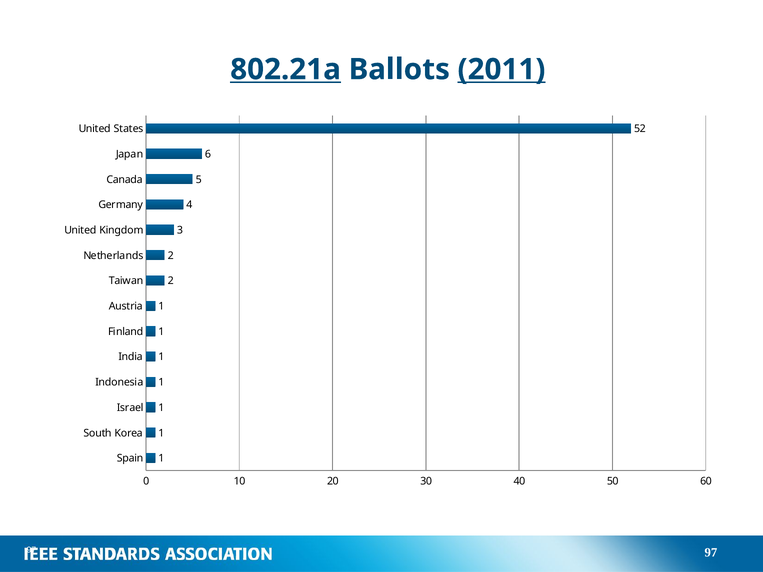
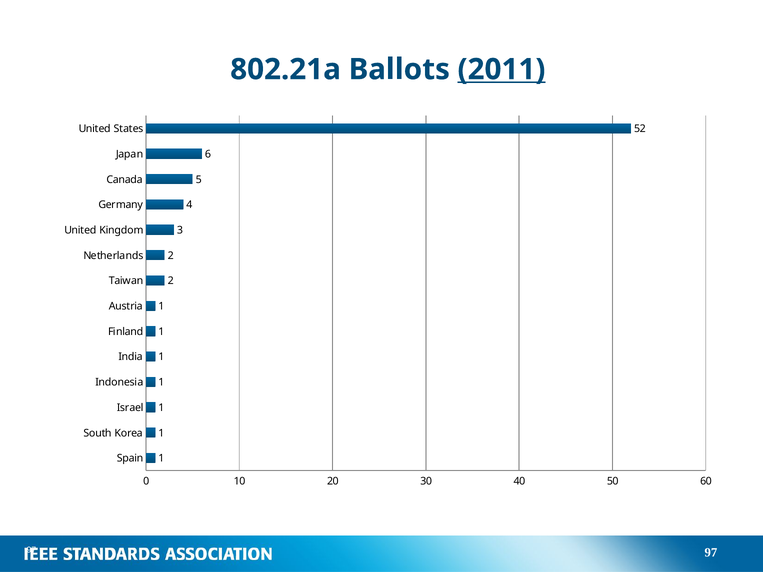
802.21a underline: present -> none (286, 69)
